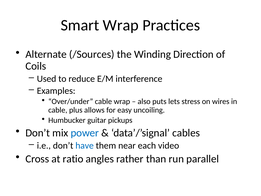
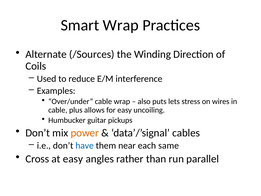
power colour: blue -> orange (85, 133)
video: video -> same (169, 145)
at ratio: ratio -> easy (73, 159)
